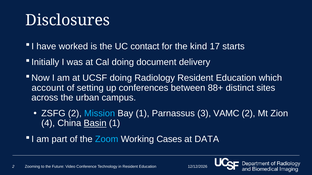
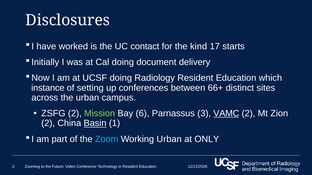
account: account -> instance (48, 88)
88+: 88+ -> 66+ (215, 88)
Mission colour: light blue -> light green (100, 114)
Bay 1: 1 -> 6 (143, 114)
VAMC underline: none -> present (226, 114)
4: 4 -> 2 (48, 124)
Working Cases: Cases -> Urban (169, 139)
DATA: DATA -> ONLY (207, 139)
